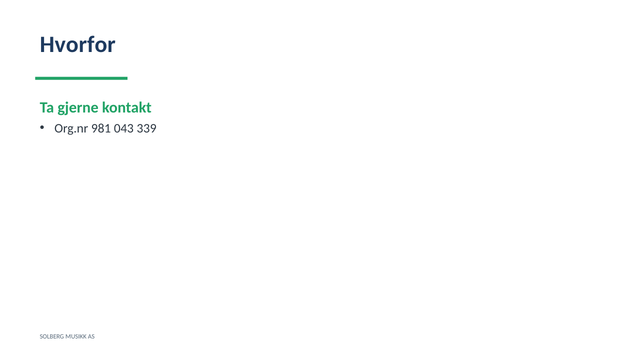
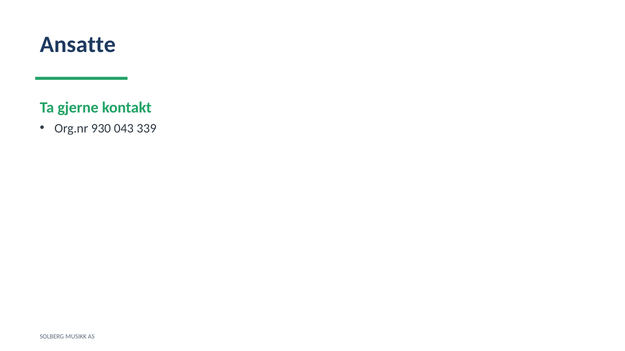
Hvorfor: Hvorfor -> Ansatte (78, 45)
981: 981 -> 930 (101, 129)
